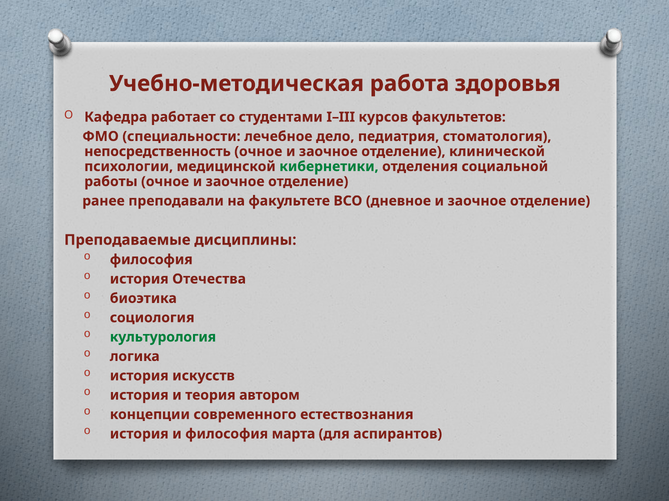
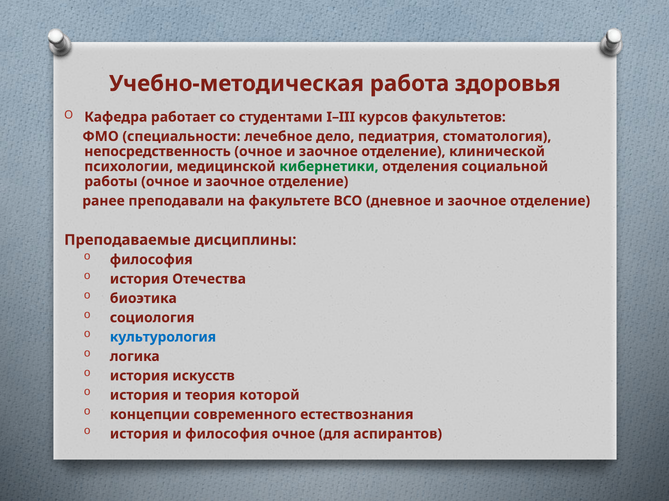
культурология colour: green -> blue (163, 338)
автором: автором -> которой (269, 396)
философия марта: марта -> очное (293, 434)
